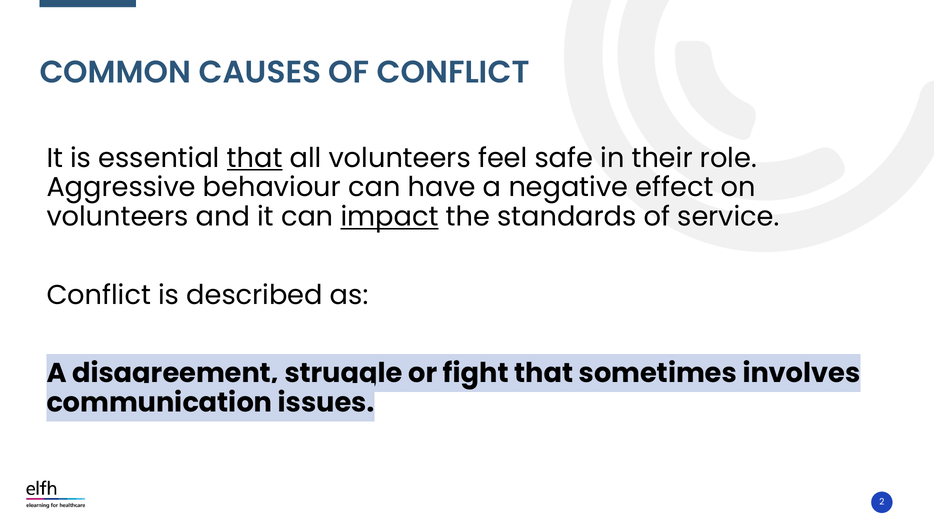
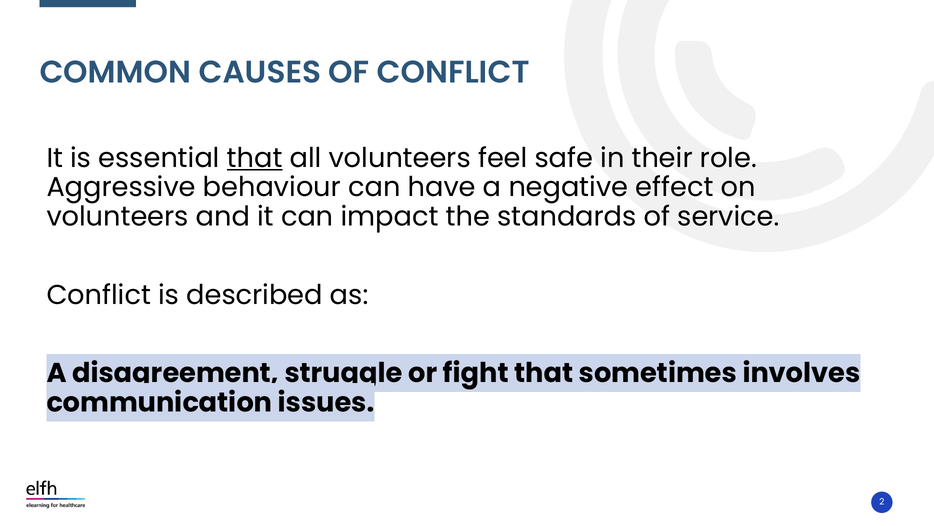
impact underline: present -> none (390, 217)
